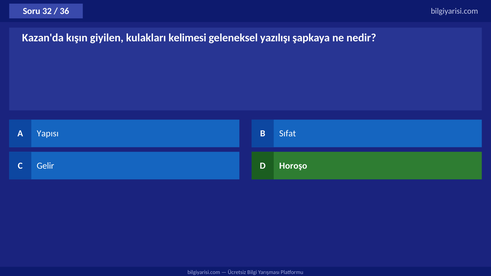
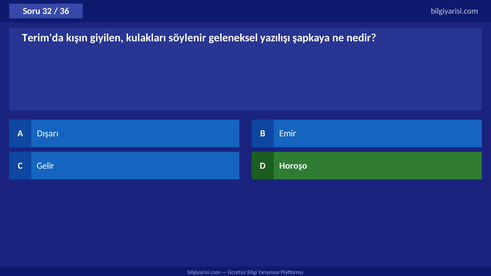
Kazan'da: Kazan'da -> Terim'da (43, 38)
kelimesi: kelimesi -> söylenir (187, 38)
Yapısı: Yapısı -> Dışarı (48, 134)
Sıfat: Sıfat -> Emir (288, 134)
